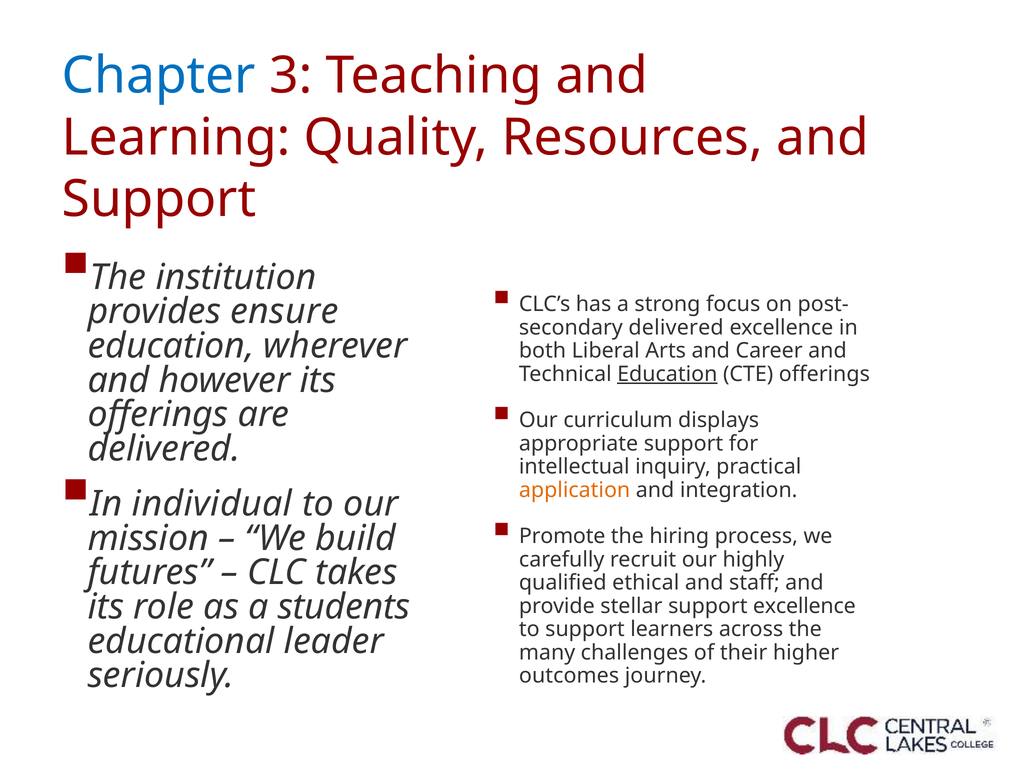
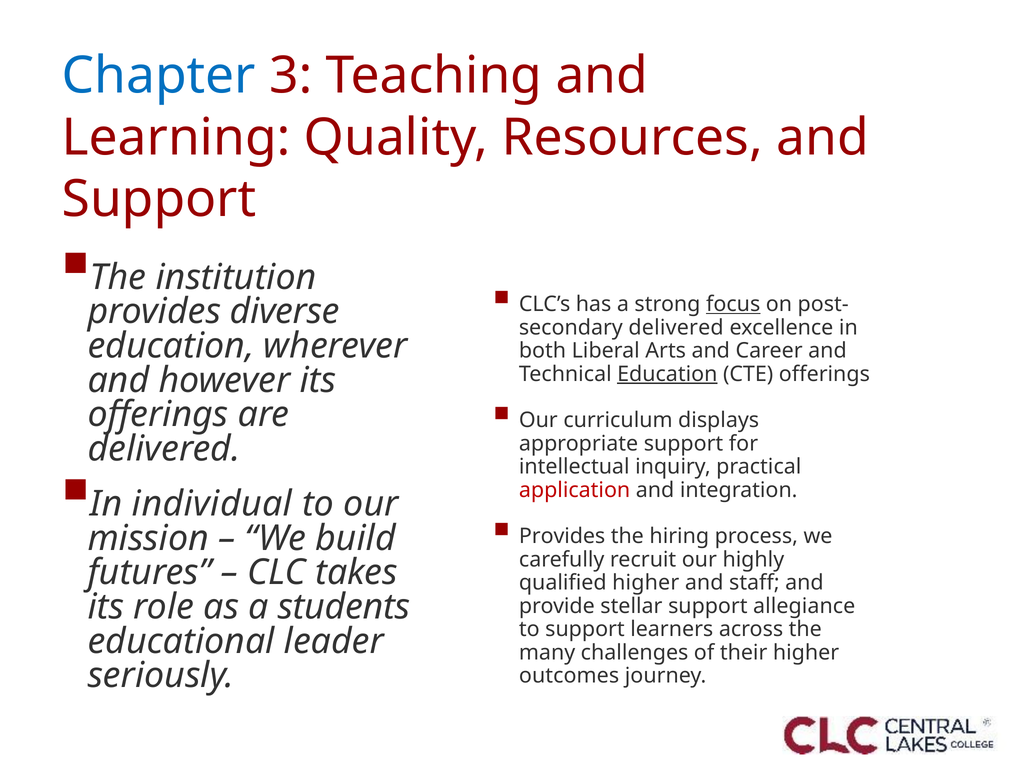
focus underline: none -> present (733, 304)
ensure: ensure -> diverse (285, 312)
application colour: orange -> red (575, 490)
Promote: Promote -> Provides (562, 537)
qualified ethical: ethical -> higher (646, 583)
support excellence: excellence -> allegiance (804, 606)
